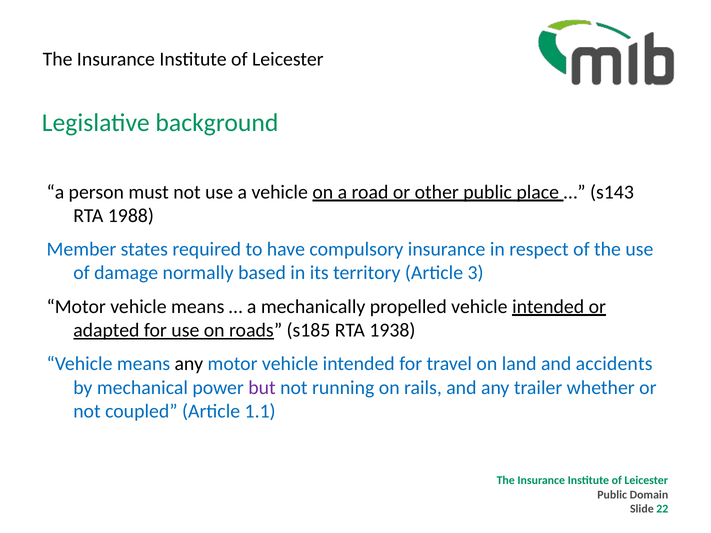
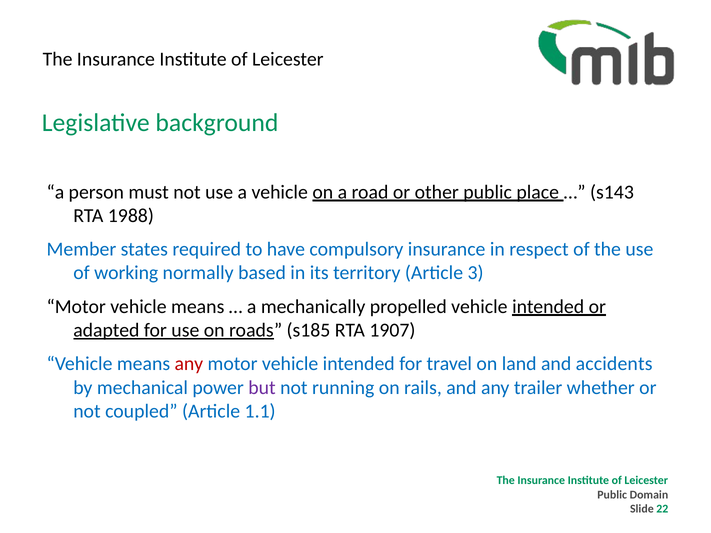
damage: damage -> working (126, 273)
1938: 1938 -> 1907 (392, 330)
any colour: black -> red (189, 364)
